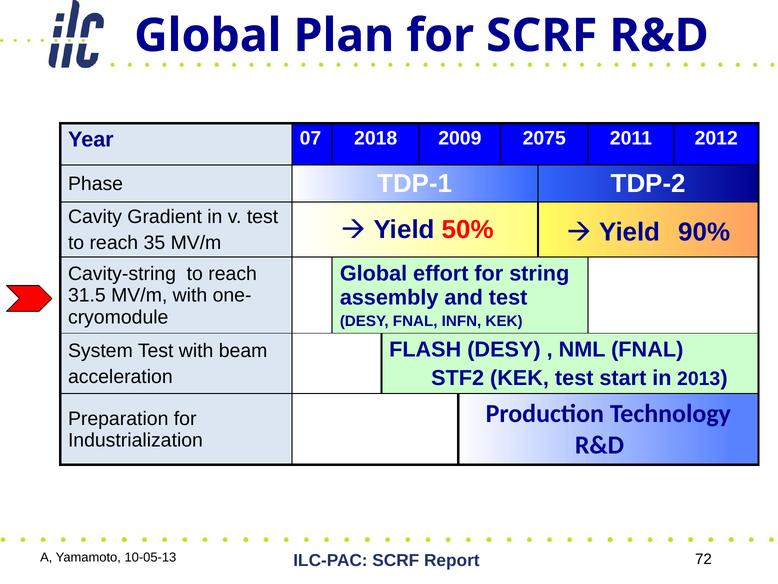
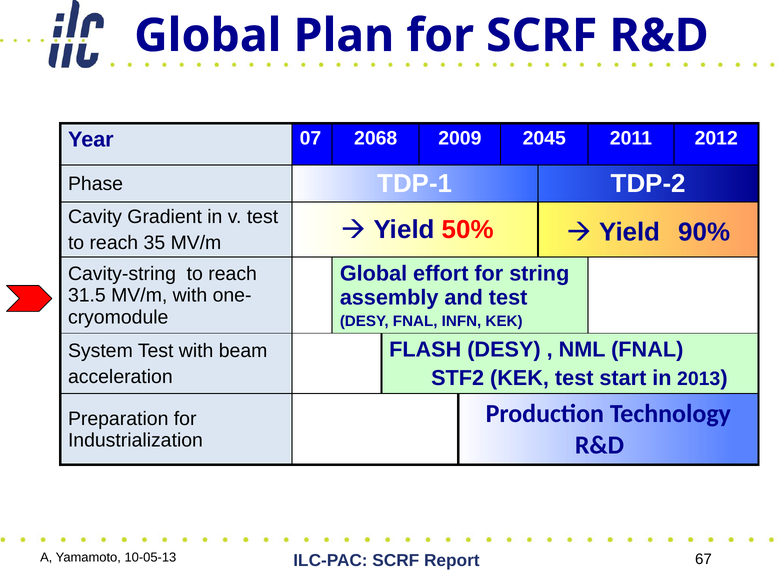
2018: 2018 -> 2068 (376, 138)
2075: 2075 -> 2045 (544, 138)
72: 72 -> 67 (703, 559)
